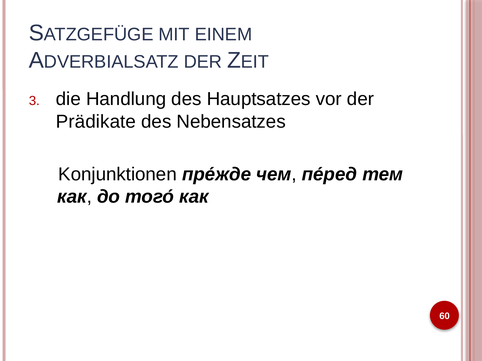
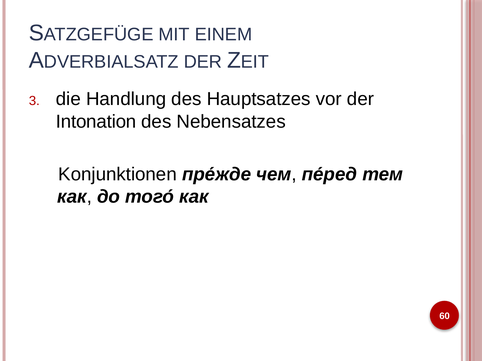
Prädikate: Prädikate -> Intonation (96, 122)
